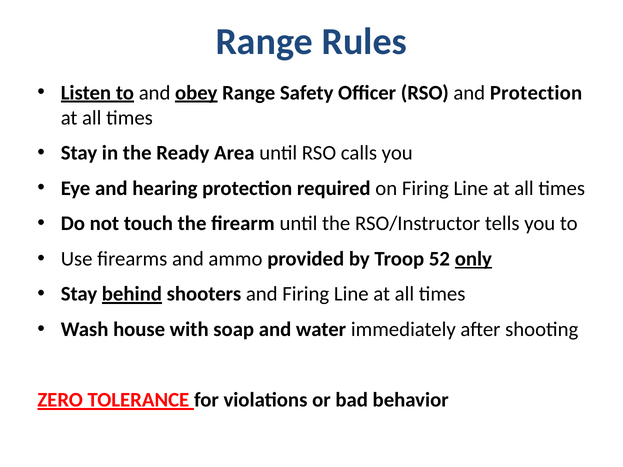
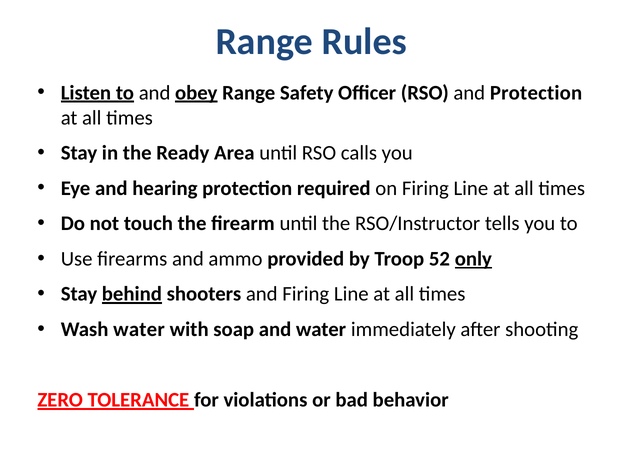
Wash house: house -> water (139, 330)
